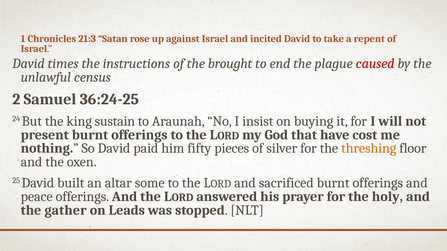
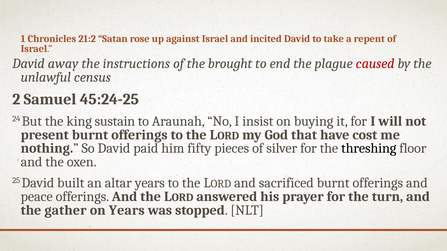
21:3: 21:3 -> 21:2 (87, 39)
times: times -> away (63, 64)
36:24-25: 36:24-25 -> 45:24-25 (109, 99)
threshing colour: orange -> black (369, 149)
altar some: some -> years (150, 183)
holy: holy -> turn (388, 197)
on Leads: Leads -> Years (127, 210)
